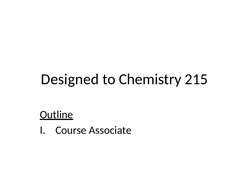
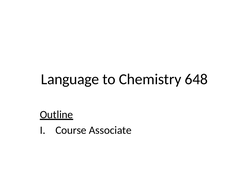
Designed: Designed -> Language (70, 79)
215: 215 -> 648 (196, 79)
